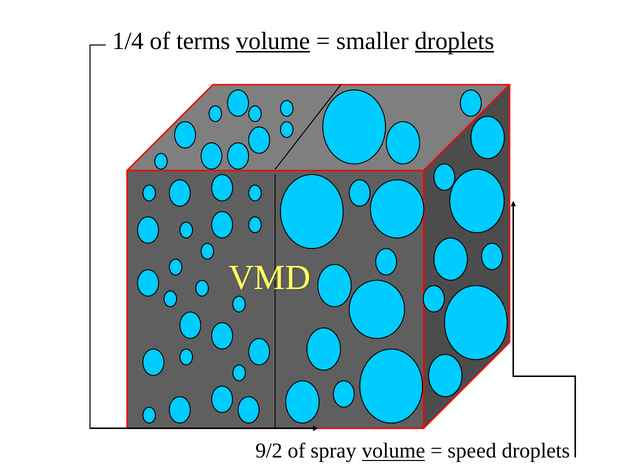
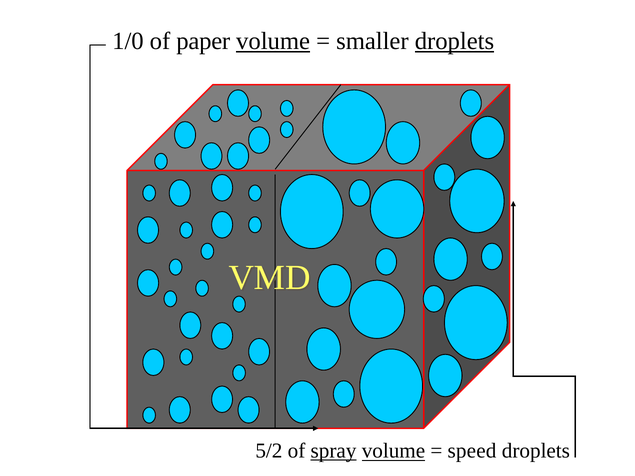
1/4: 1/4 -> 1/0 (128, 41)
terms: terms -> paper (203, 41)
9/2: 9/2 -> 5/2 (269, 451)
spray underline: none -> present (334, 451)
